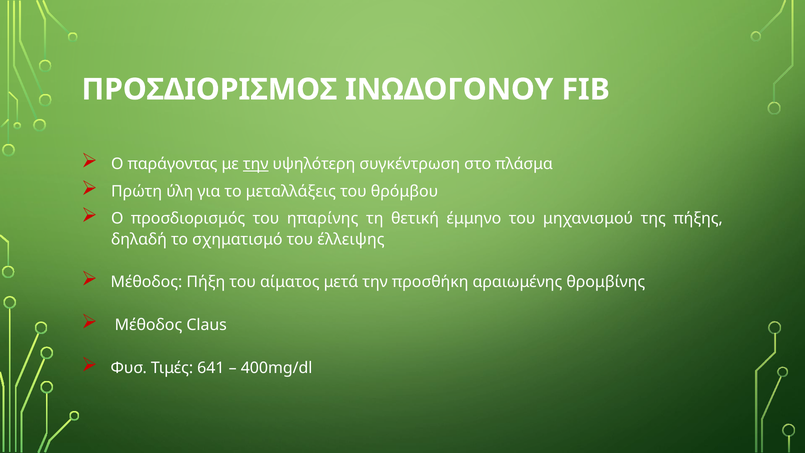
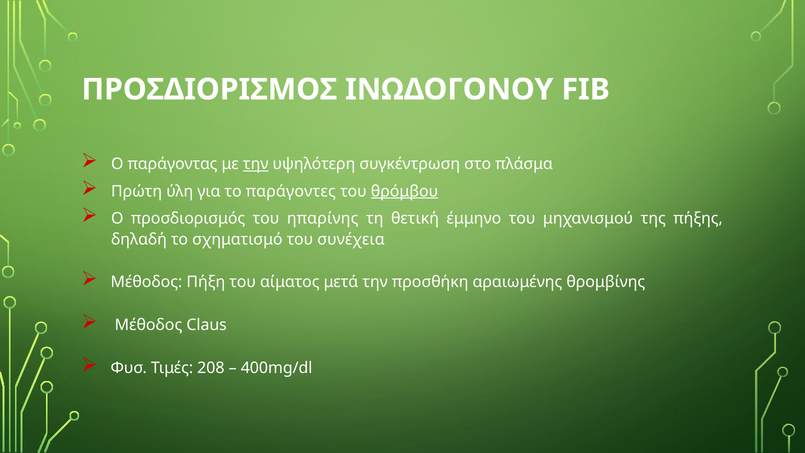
μεταλλάξεις: μεταλλάξεις -> παράγοντες (291, 191)
θρόμβου underline: none -> present (405, 191)
έλλειψης: έλλειψης -> συνέχεια (351, 239)
641: 641 -> 208 (211, 368)
